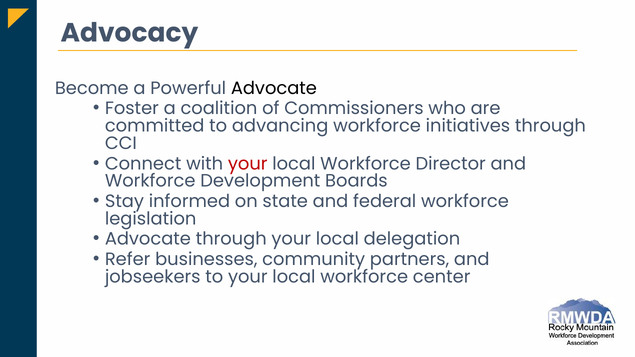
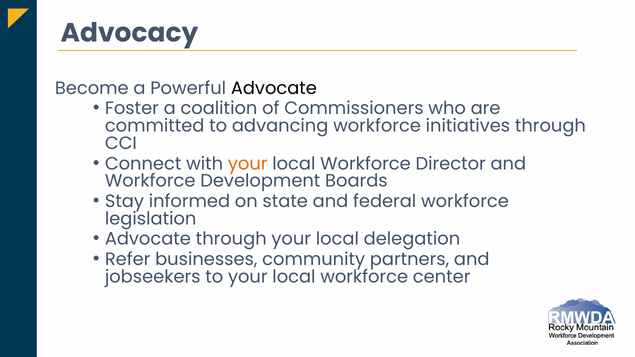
your colour: red -> orange (248, 164)
